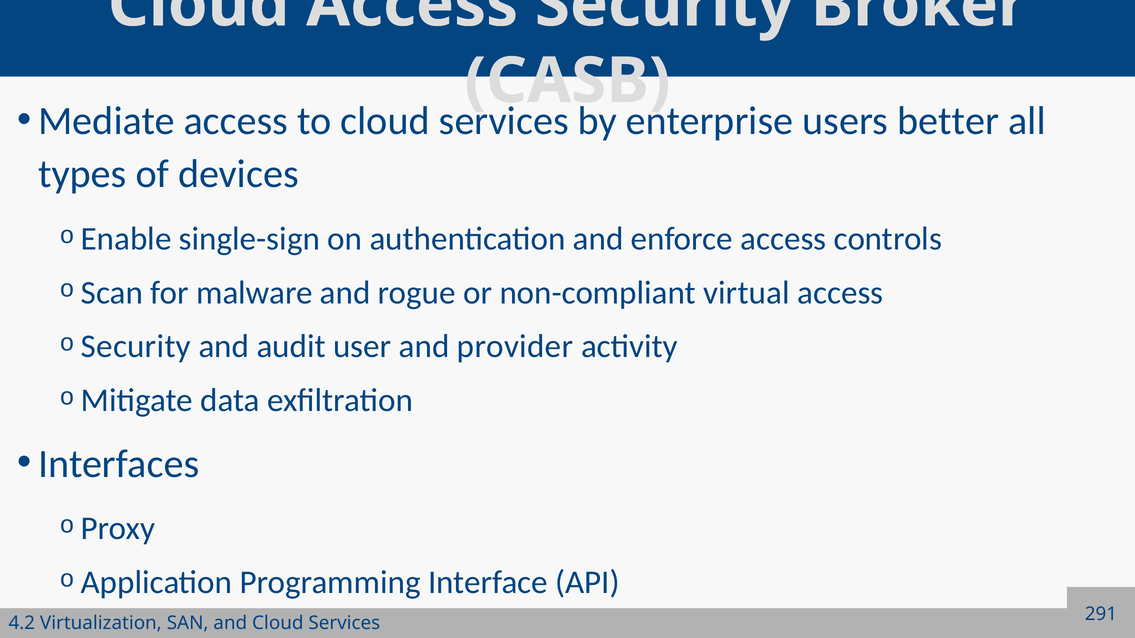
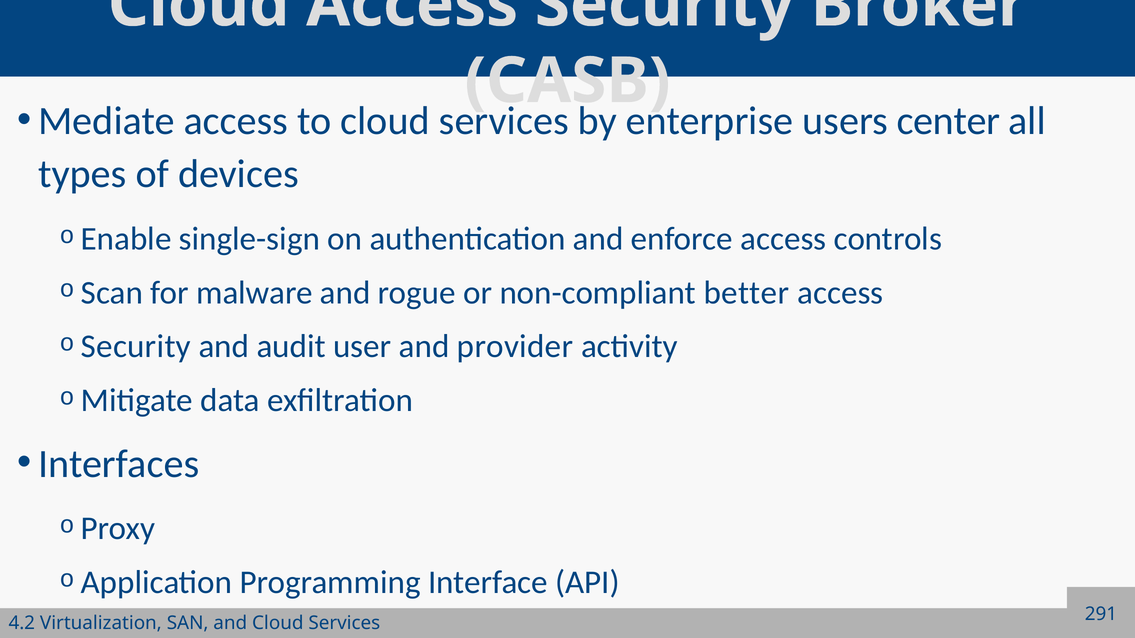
better: better -> center (948, 121)
virtual: virtual -> better (746, 293)
